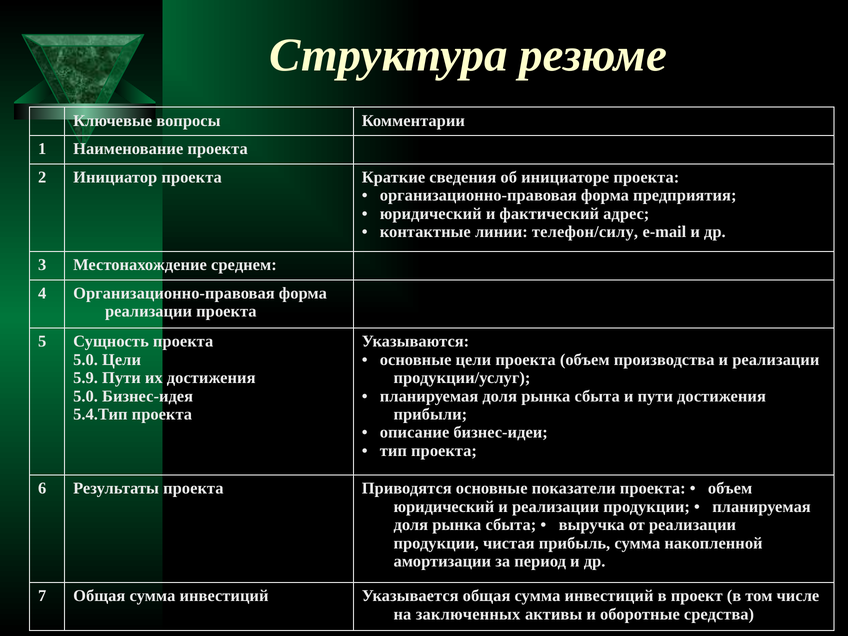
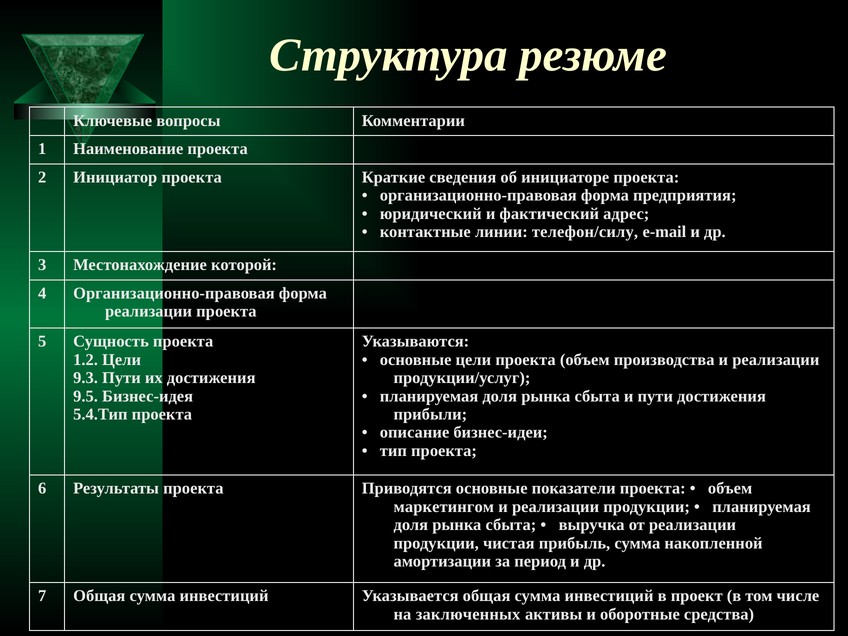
среднем: среднем -> которой (244, 265)
5.0: 5.0 -> 1.2 (86, 360)
5.9: 5.9 -> 9.3 (86, 378)
5.0: 5.0 -> 9.5 (86, 396)
юридический: юридический -> маркетингом (444, 507)
